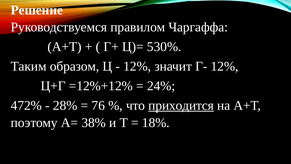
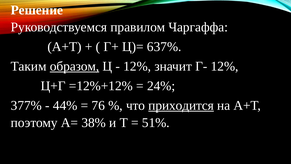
530%: 530% -> 637% (164, 47)
образом underline: none -> present (75, 66)
472%: 472% -> 377% (26, 105)
28%: 28% -> 44% (65, 105)
18%: 18% -> 51% (156, 122)
